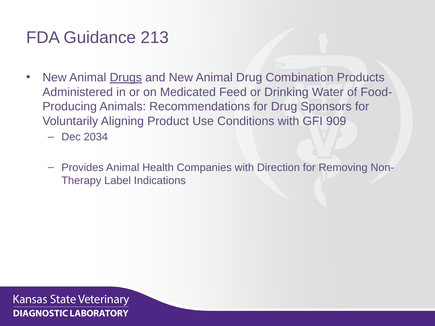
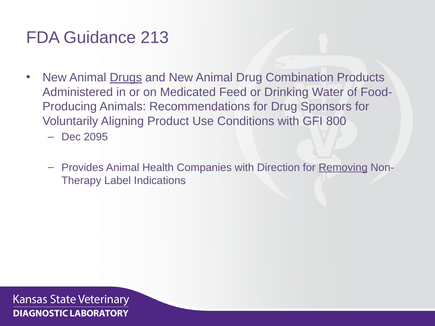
909: 909 -> 800 (336, 121)
2034: 2034 -> 2095 (96, 137)
Removing underline: none -> present (343, 168)
